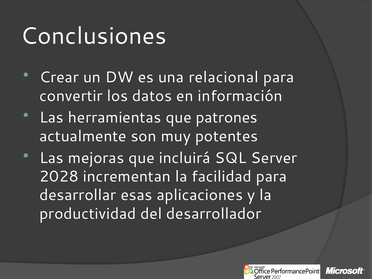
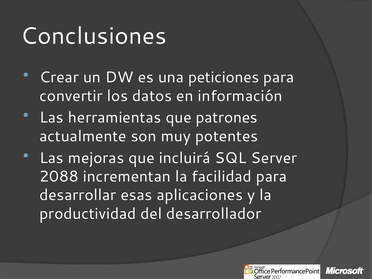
relacional: relacional -> peticiones (224, 77)
2028: 2028 -> 2088 (59, 177)
